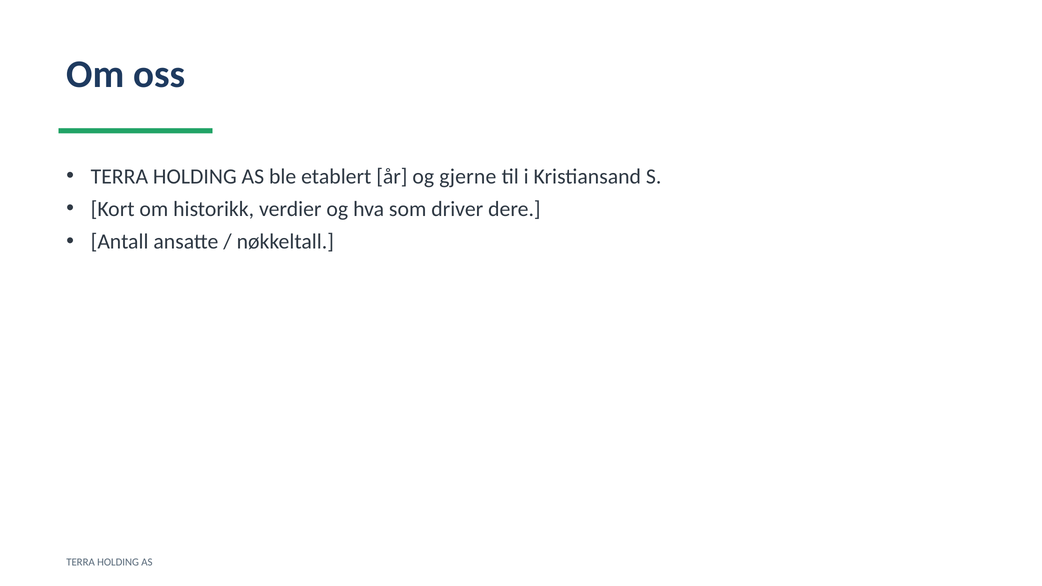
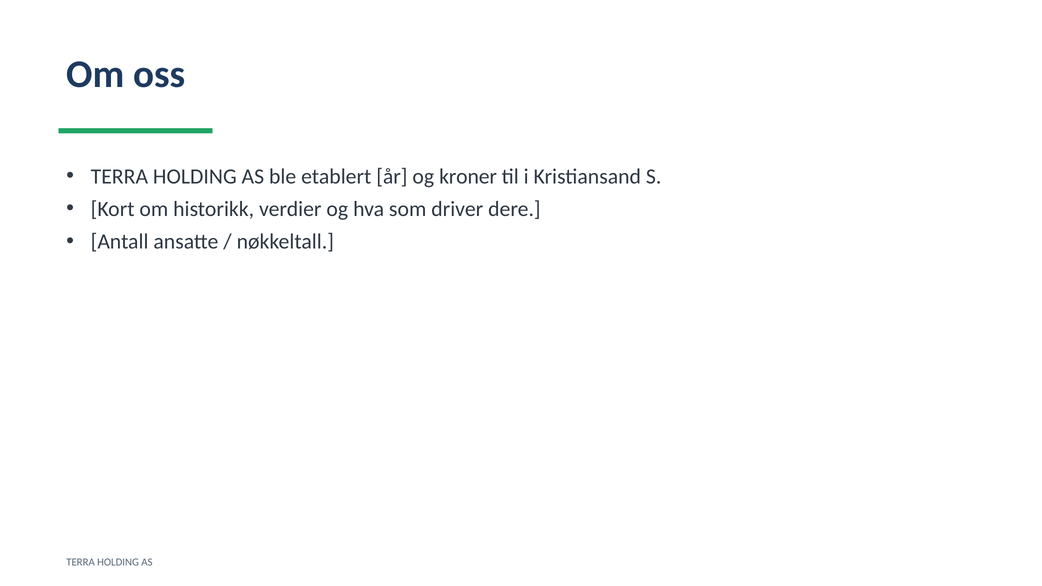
gjerne: gjerne -> kroner (468, 176)
